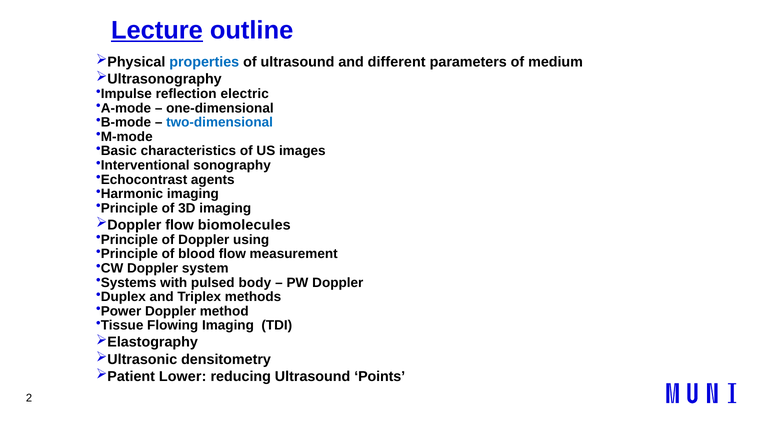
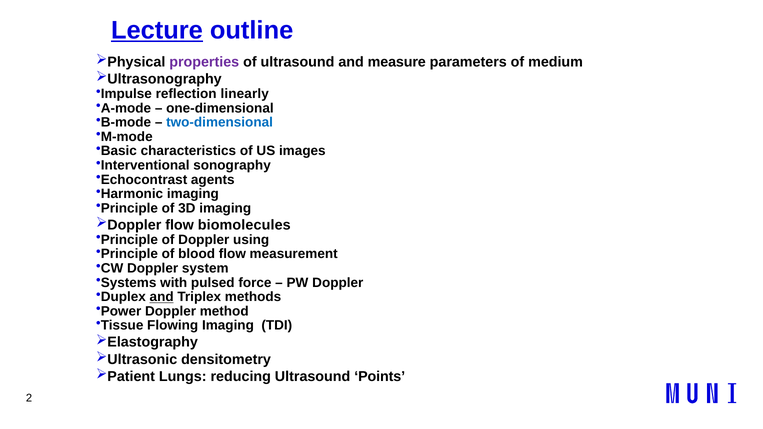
properties colour: blue -> purple (204, 62)
different: different -> measure (397, 62)
electric: electric -> linearly (245, 94)
body: body -> force (255, 283)
and underline: none -> present (162, 297)
Lower: Lower -> Lungs (183, 377)
